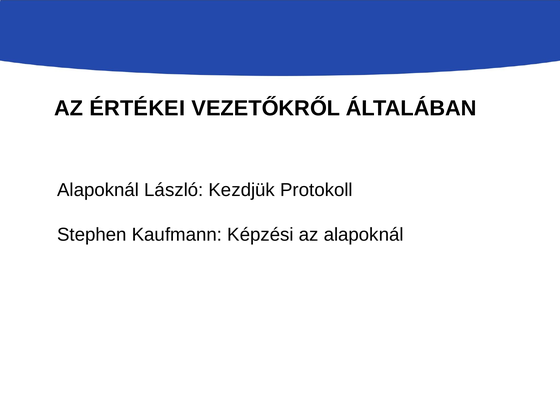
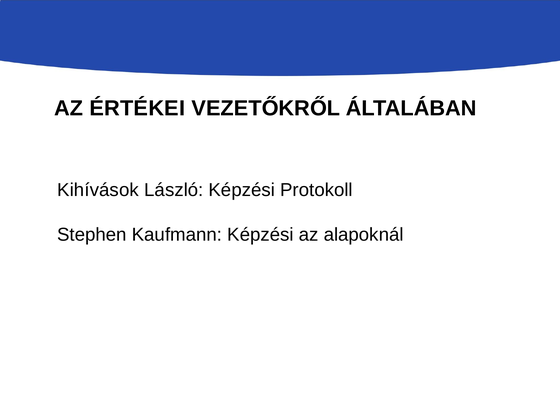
Alapoknál: Alapoknál -> Kihívások (98, 190)
László Kezdjük: Kezdjük -> Képzési (242, 190)
